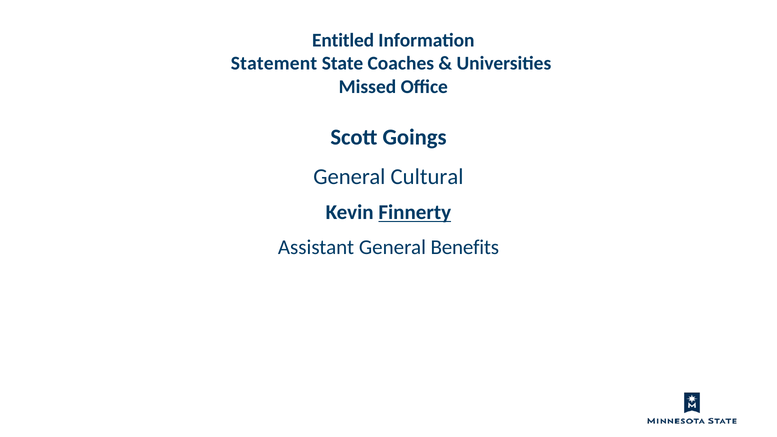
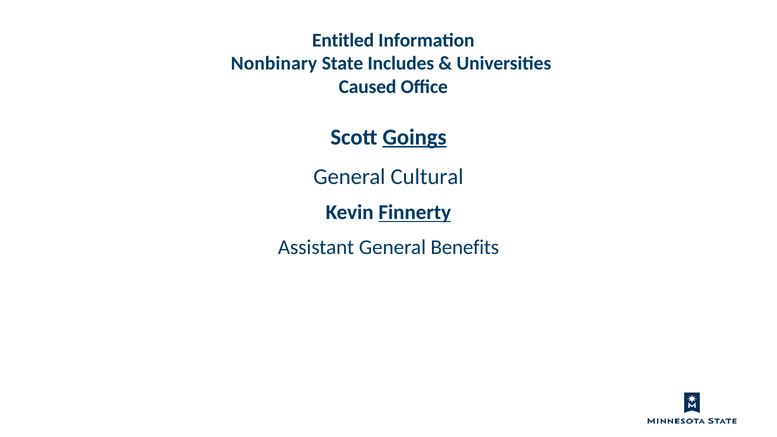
Statement: Statement -> Nonbinary (274, 64)
Coaches: Coaches -> Includes (401, 64)
Missed: Missed -> Caused (368, 87)
Goings underline: none -> present (415, 137)
